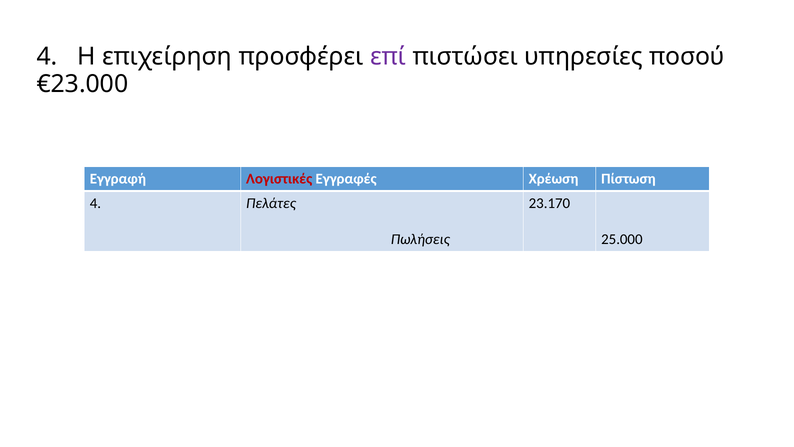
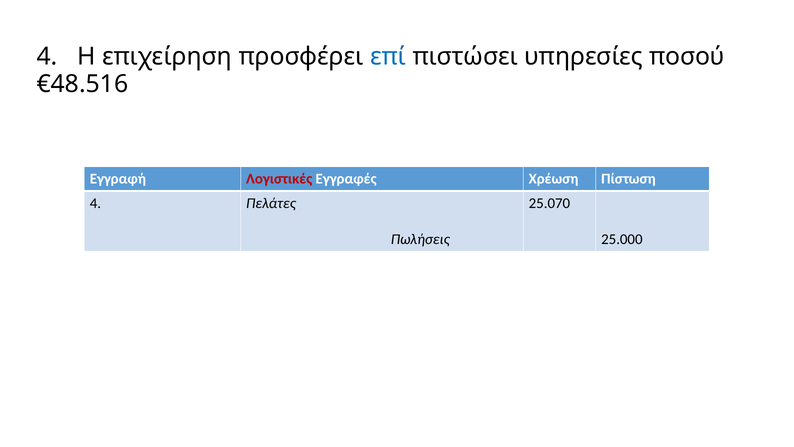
επί colour: purple -> blue (388, 56)
€23.000: €23.000 -> €48.516 (82, 84)
23.170: 23.170 -> 25.070 (549, 203)
